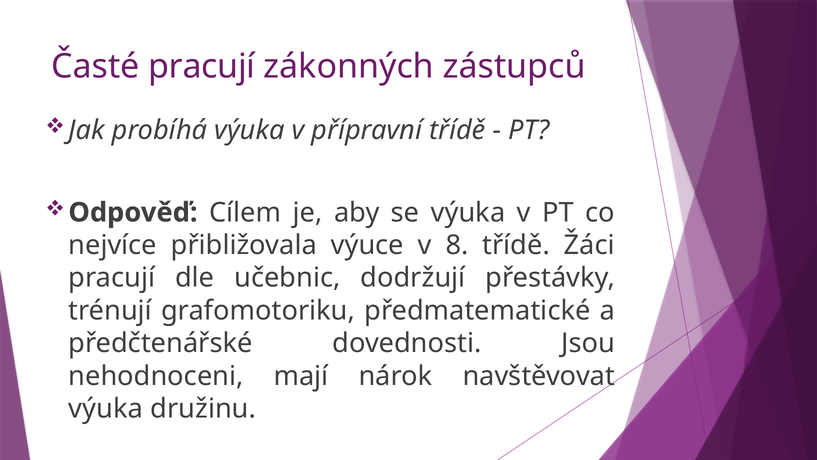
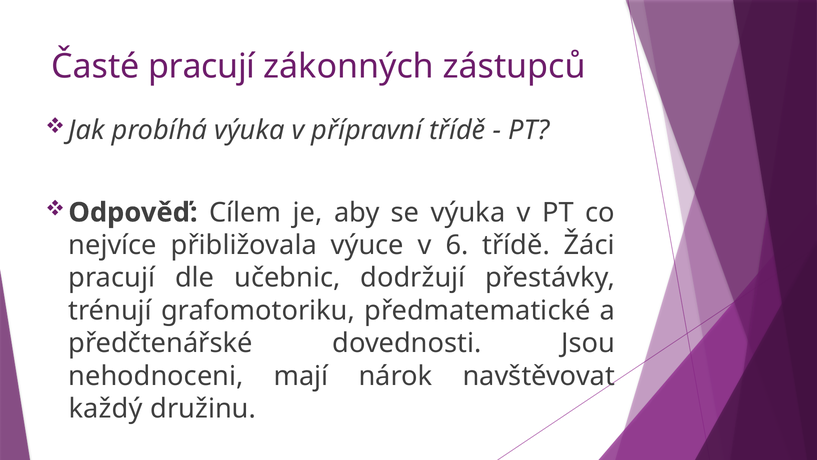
8: 8 -> 6 (457, 245)
výuka: výuka -> každý (106, 408)
